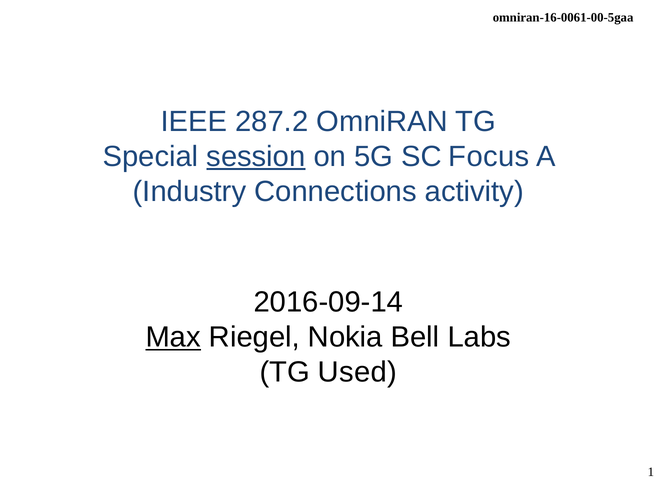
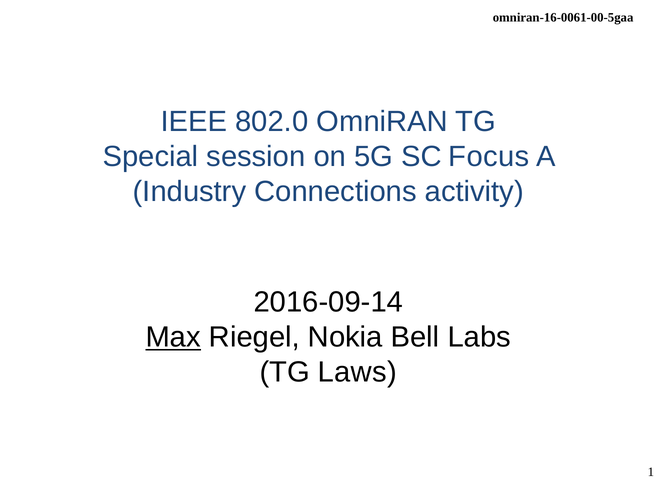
287.2: 287.2 -> 802.0 (272, 121)
session underline: present -> none (256, 156)
Used: Used -> Laws (357, 372)
